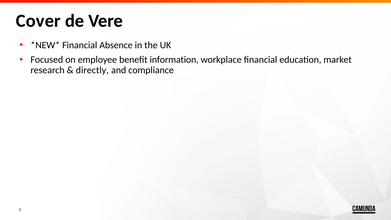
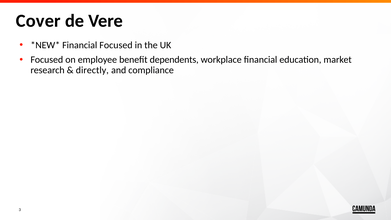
Financial Absence: Absence -> Focused (116, 45)
information: information -> dependents (174, 60)
